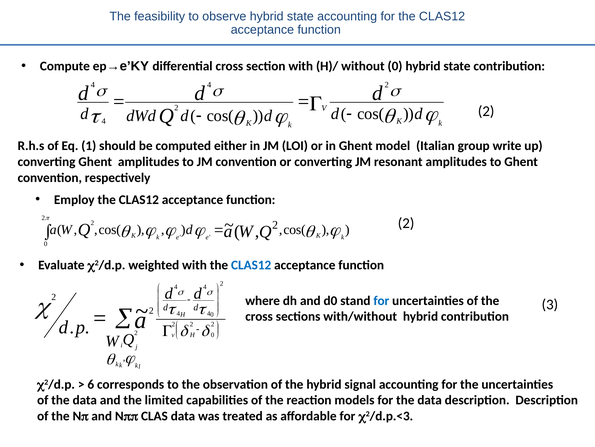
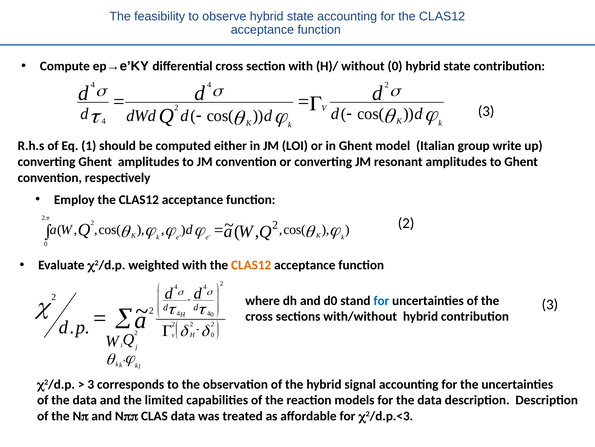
2: 2 -> 3 (486, 111)
CLAS12 colour: blue -> orange (251, 265)
6: 6 -> 3 (91, 384)
